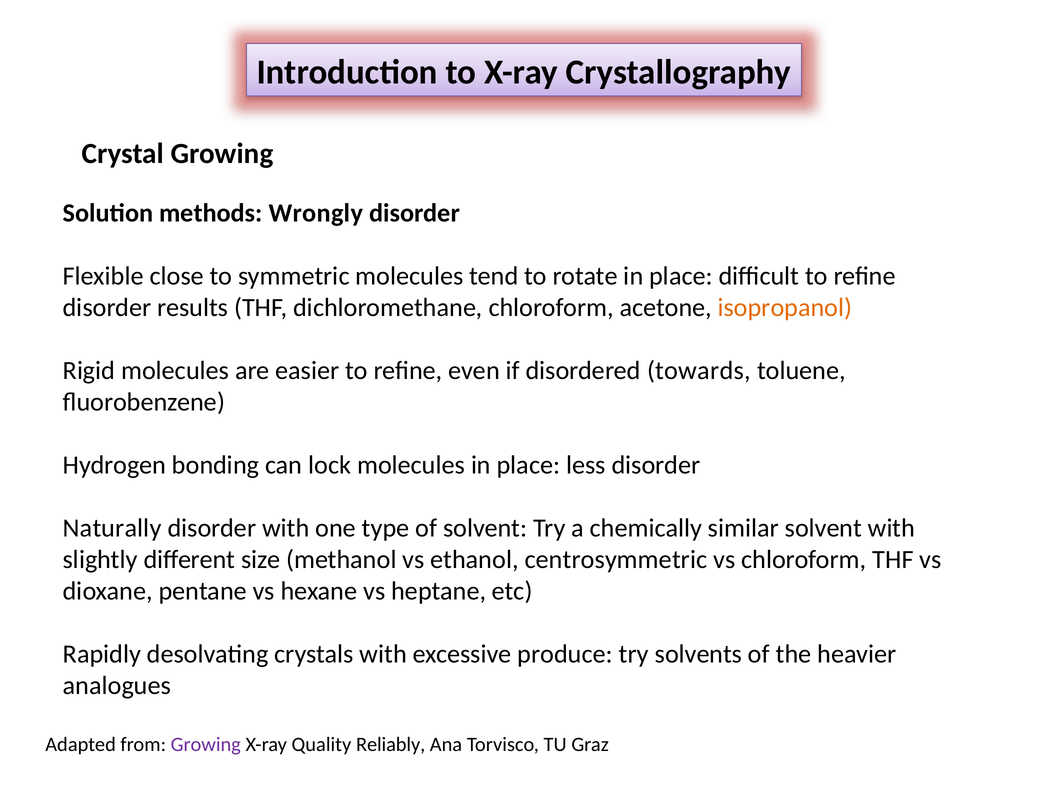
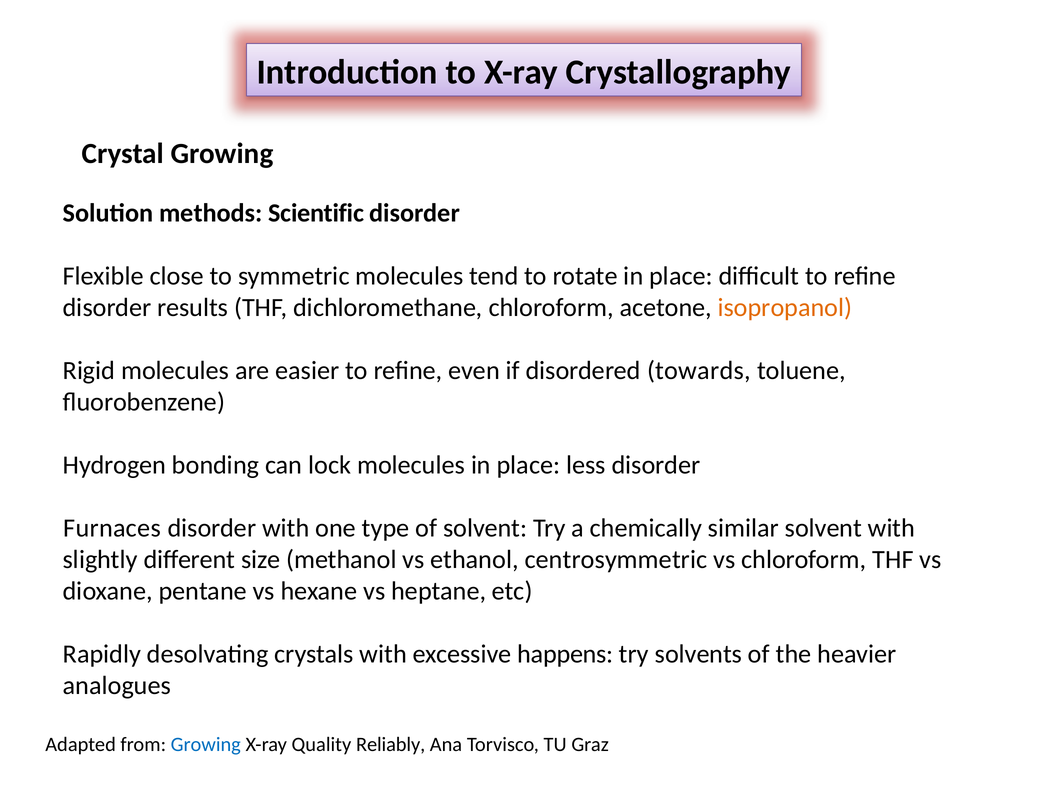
Wrongly: Wrongly -> Scientific (316, 213)
Naturally: Naturally -> Furnaces (112, 528)
produce: produce -> happens (565, 654)
Growing colour: purple -> blue (206, 745)
